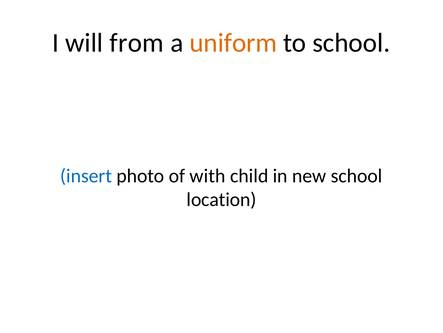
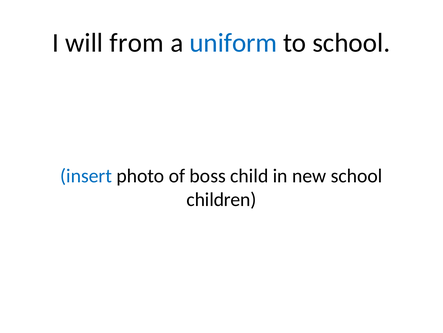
uniform colour: orange -> blue (233, 43)
with: with -> boss (208, 176)
location: location -> children (222, 199)
